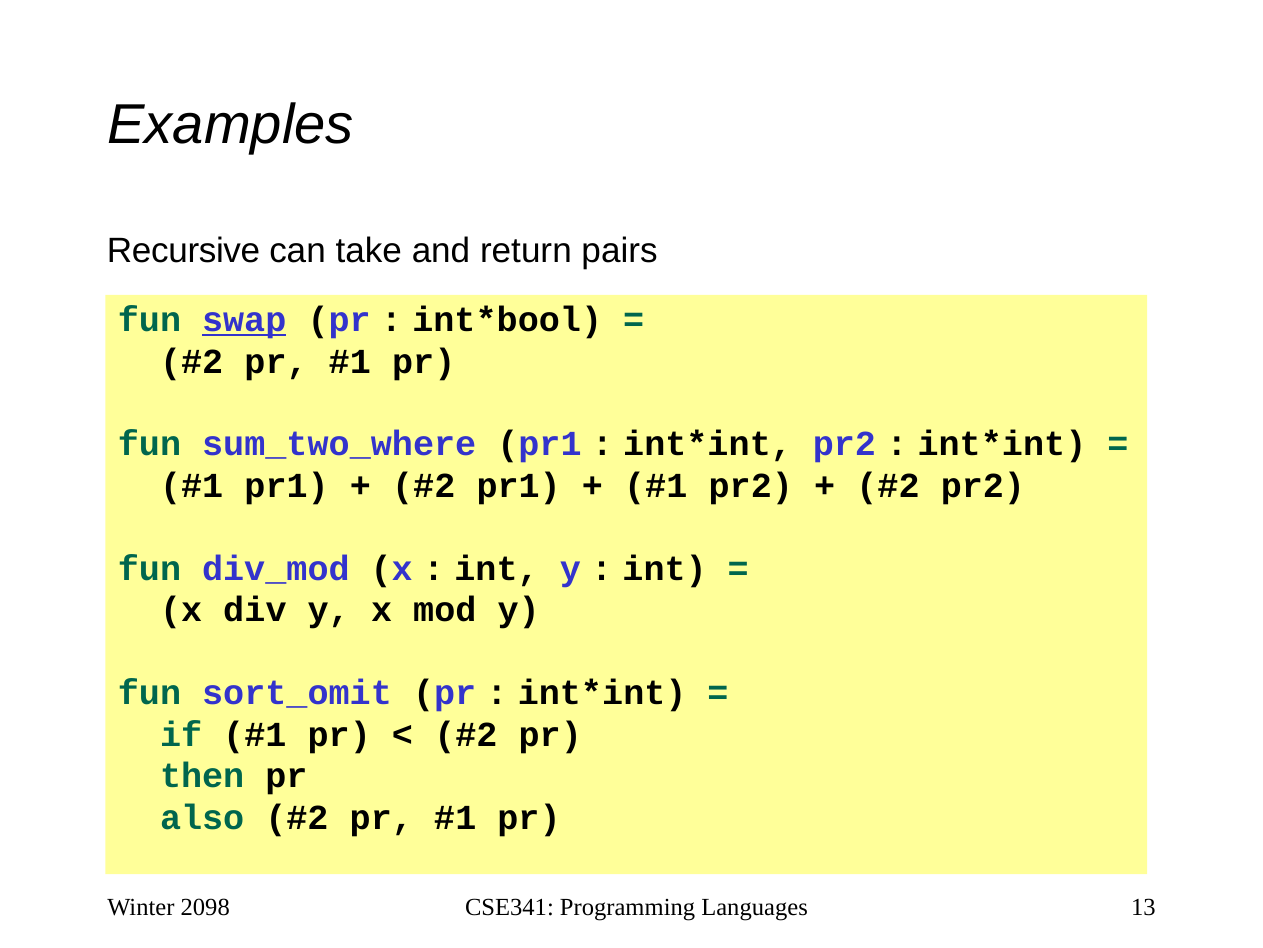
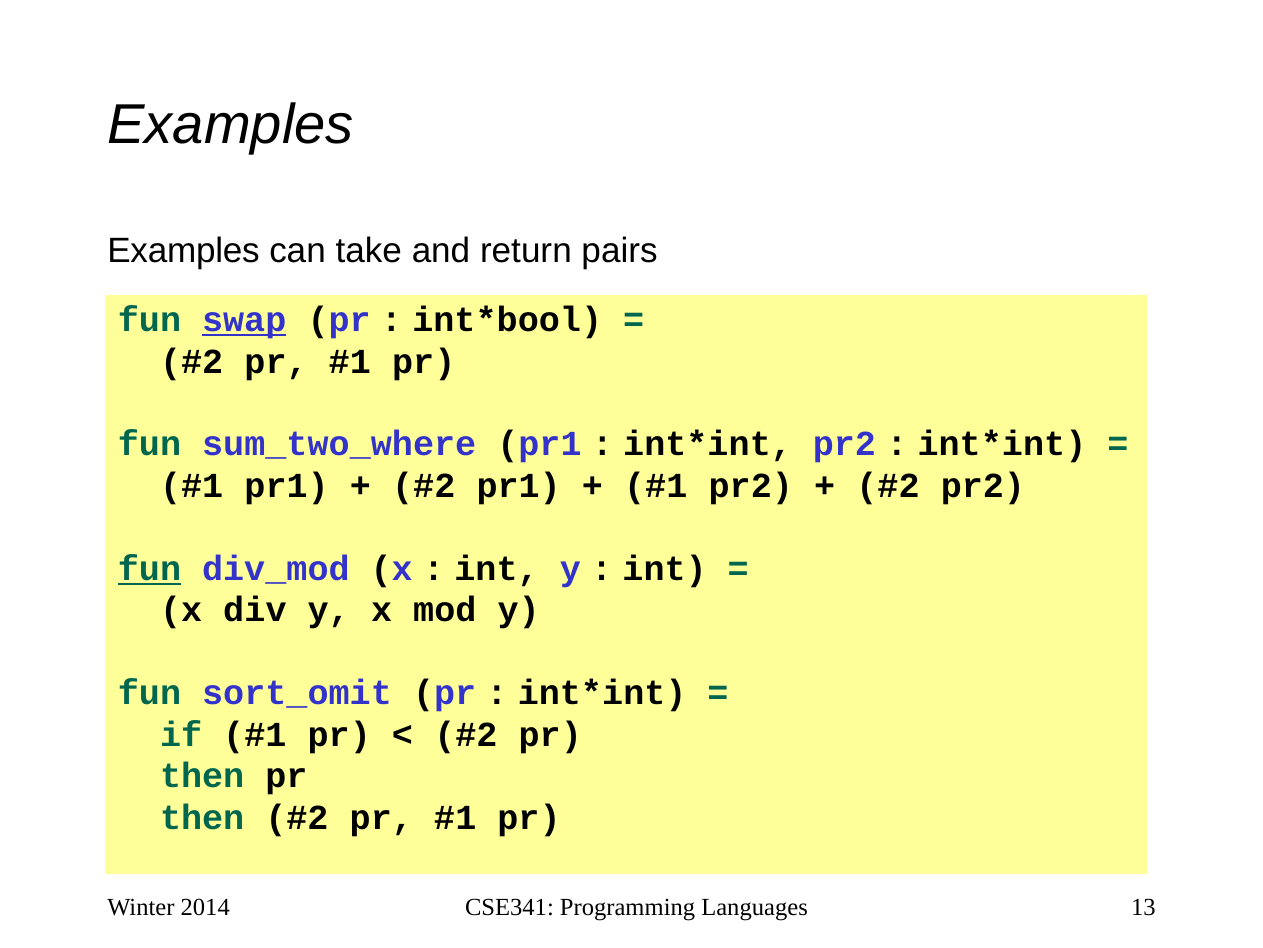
Recursive: Recursive -> Examples (184, 251)
fun underline: none -> present (149, 568)
also: also -> then (202, 817)
2098: 2098 -> 2014 (205, 907)
